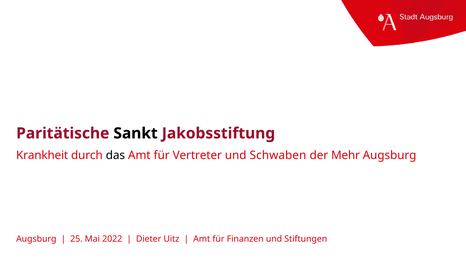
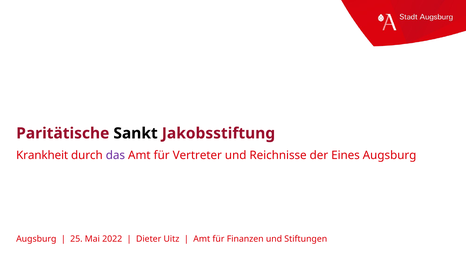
das colour: black -> purple (115, 155)
Schwaben: Schwaben -> Reichnisse (278, 155)
Mehr: Mehr -> Eines (345, 155)
